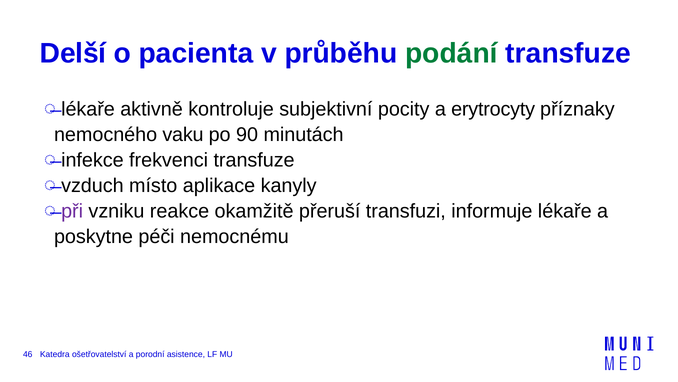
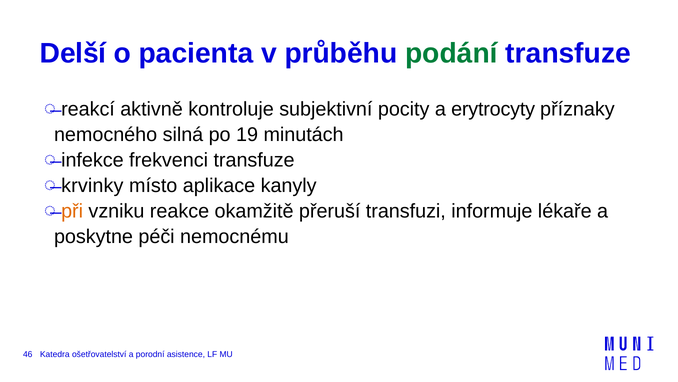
lékaře: lékaře -> reakcí (88, 109)
vaku: vaku -> silná (183, 134)
90: 90 -> 19 (247, 134)
vzduch: vzduch -> krvinky (92, 185)
při colour: purple -> orange (72, 211)
